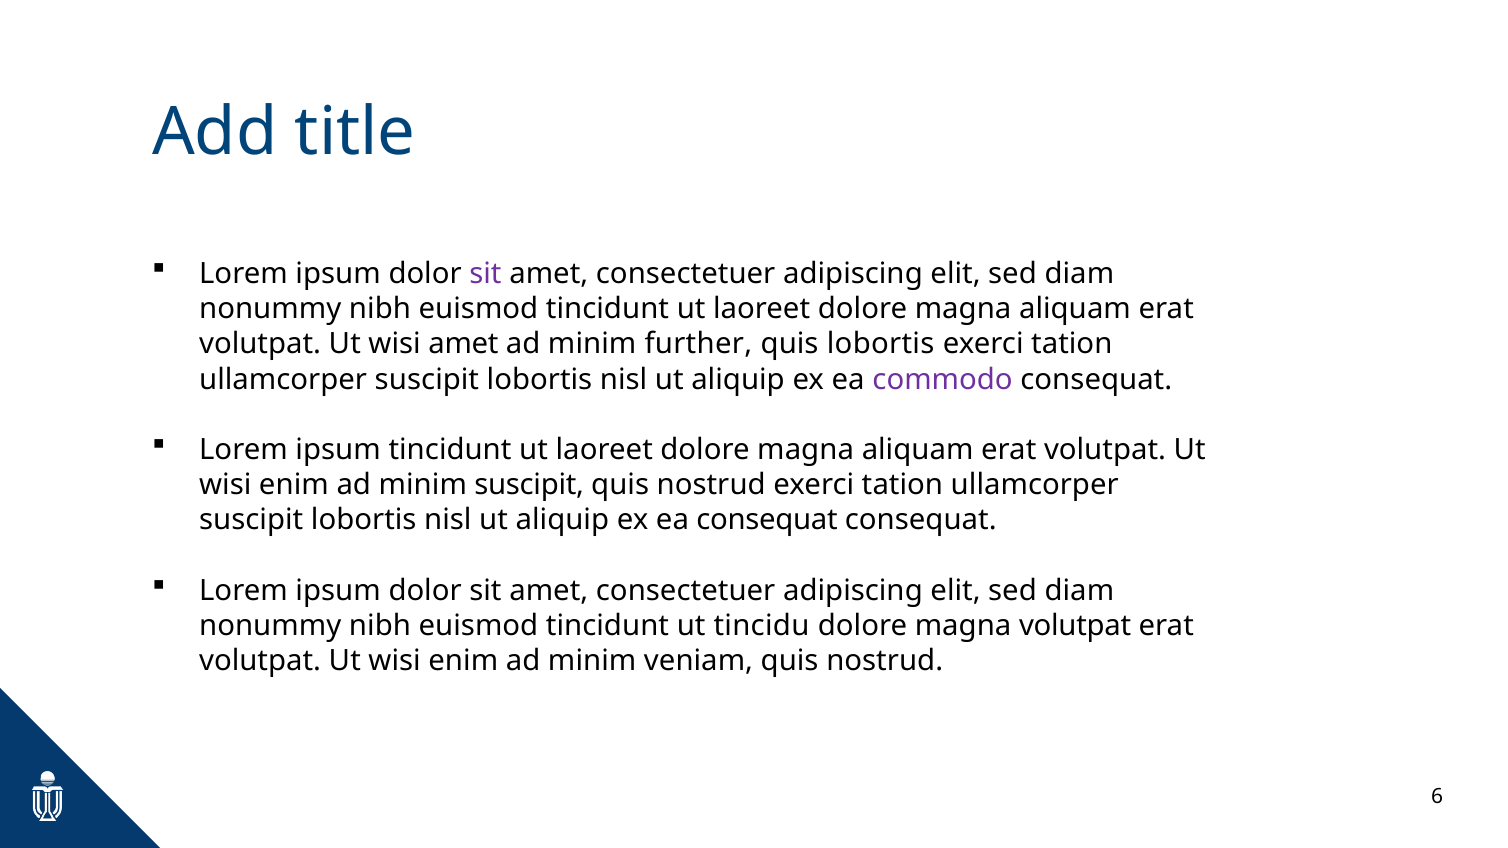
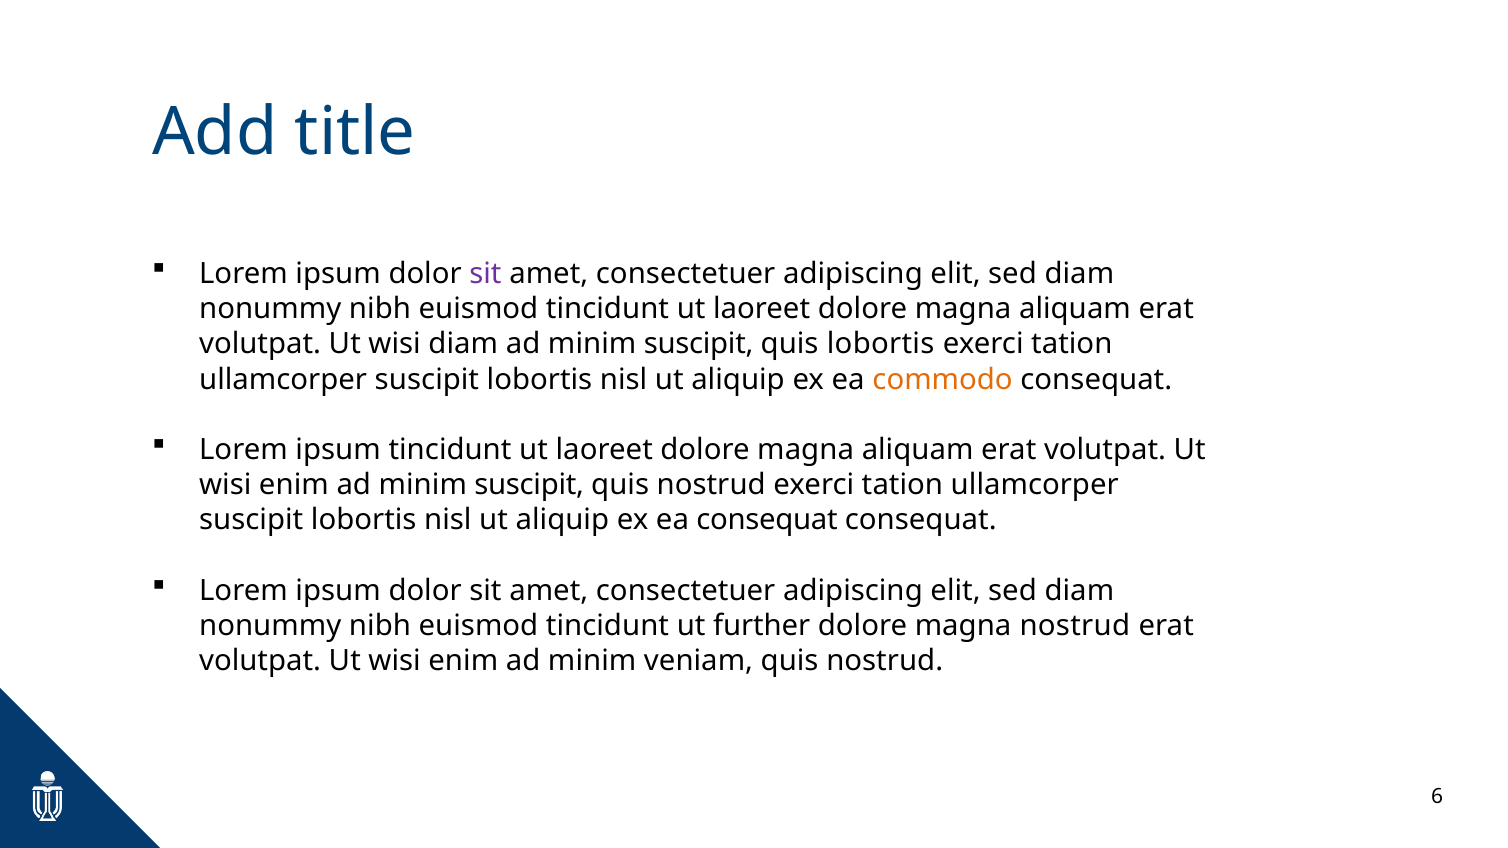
wisi amet: amet -> diam (463, 344)
further: further -> suscipit (699, 344)
commodo colour: purple -> orange (943, 380)
tincidu: tincidu -> further (762, 626)
magna volutpat: volutpat -> nostrud (1075, 626)
